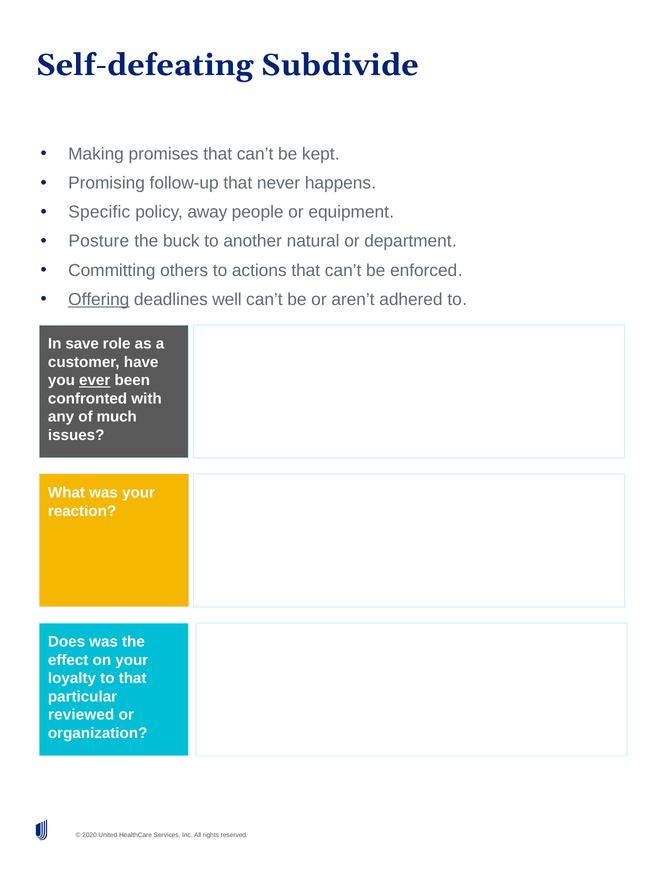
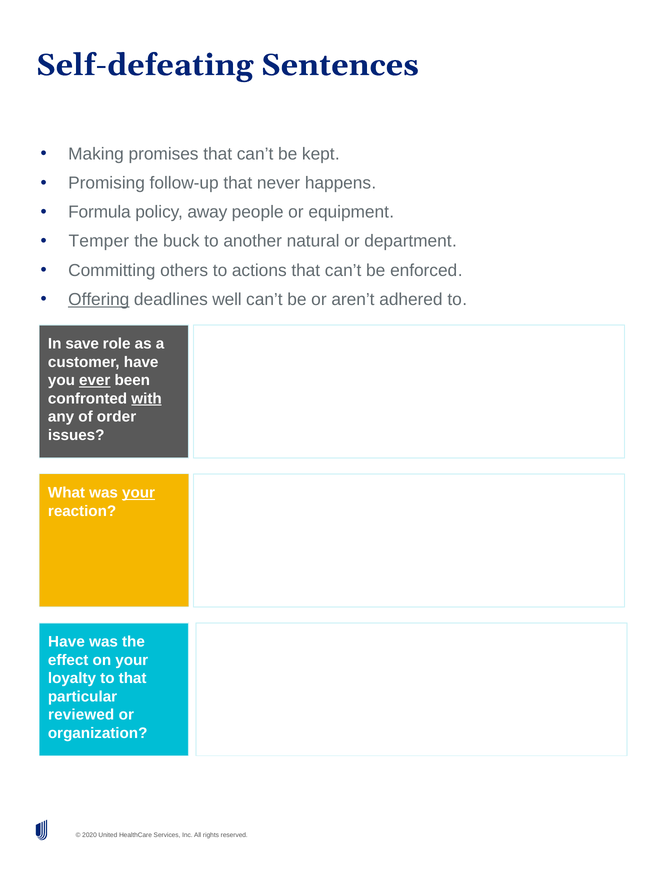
Subdivide: Subdivide -> Sentences (340, 65)
Specific: Specific -> Formula (99, 212)
Posture: Posture -> Temper (99, 241)
with underline: none -> present (147, 398)
much: much -> order (117, 417)
your underline: none -> present (139, 492)
Does: Does -> Have (66, 641)
